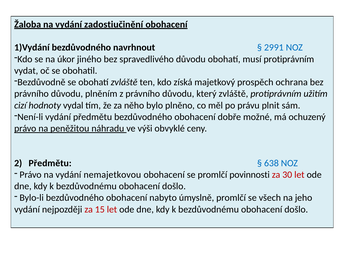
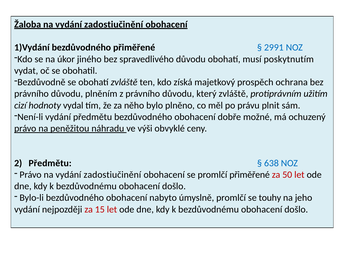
bezdůvodného navrhnout: navrhnout -> přiměřené (134, 48)
musí protiprávním: protiprávním -> poskytnutím (289, 59)
Právo na vydání nemajetkovou: nemajetkovou -> zadostiučinění (112, 175)
promlčí povinnosti: povinnosti -> přiměřené (250, 175)
30: 30 -> 50 (287, 175)
všech: všech -> touhy (270, 198)
